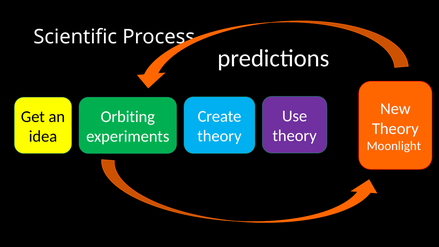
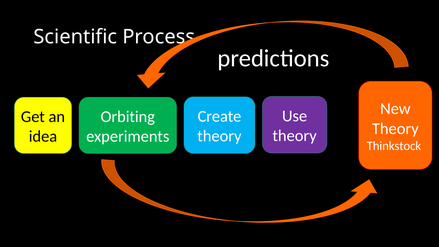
Moonlight: Moonlight -> Thinkstock (394, 146)
